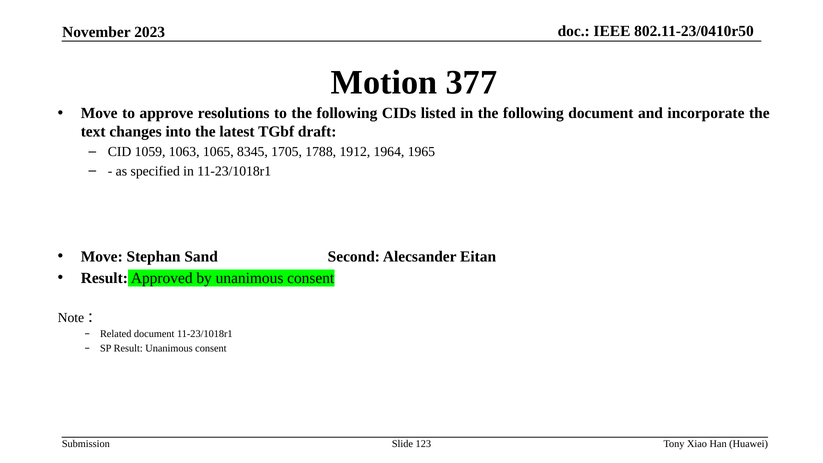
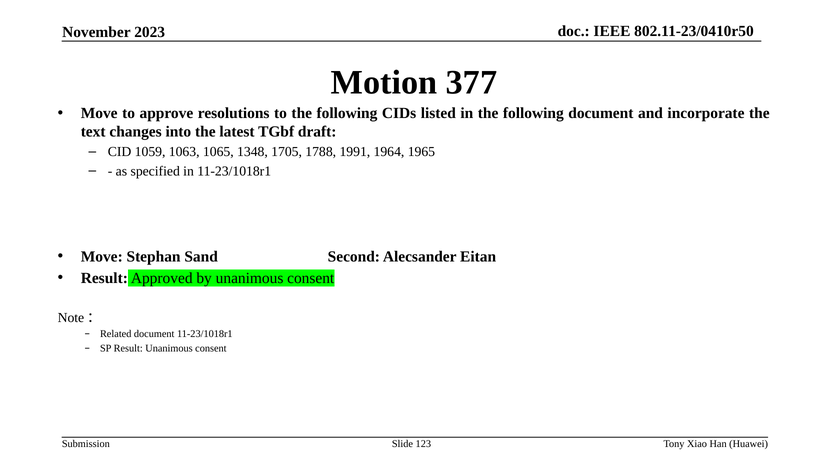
8345: 8345 -> 1348 (252, 152)
1912: 1912 -> 1991 (355, 152)
